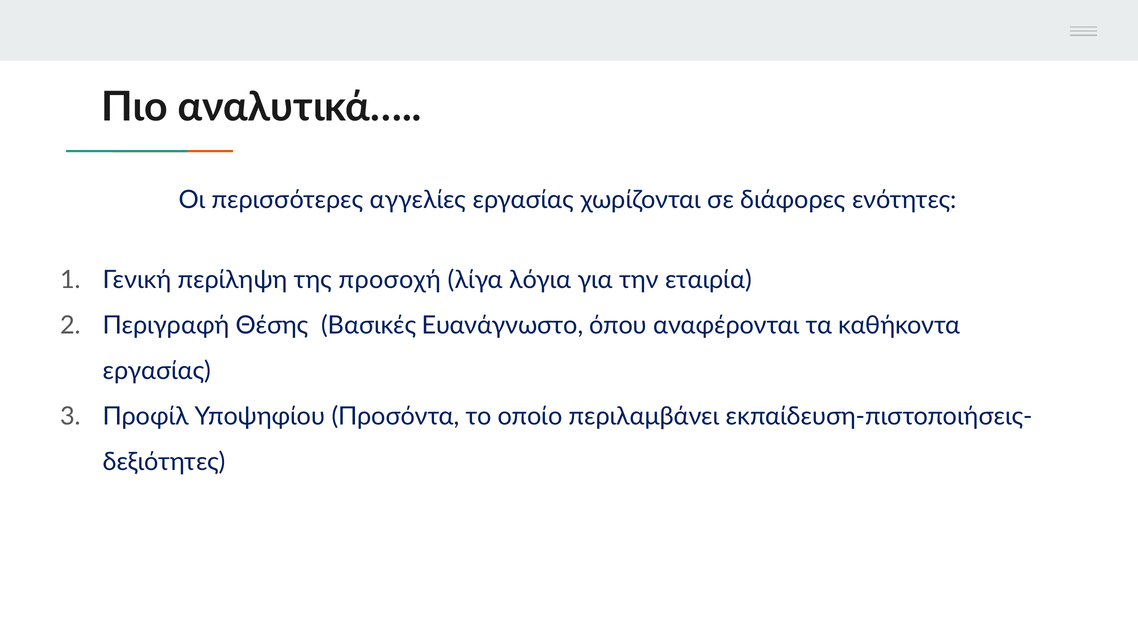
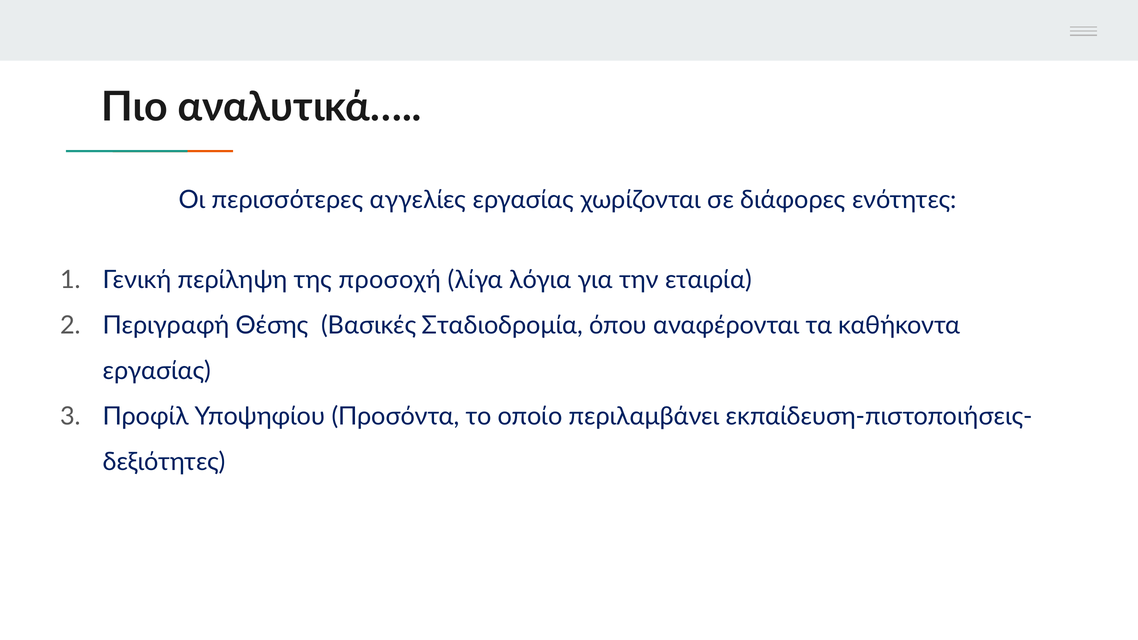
Ευανάγνωστο: Ευανάγνωστο -> Σταδιοδρομία (502, 326)
